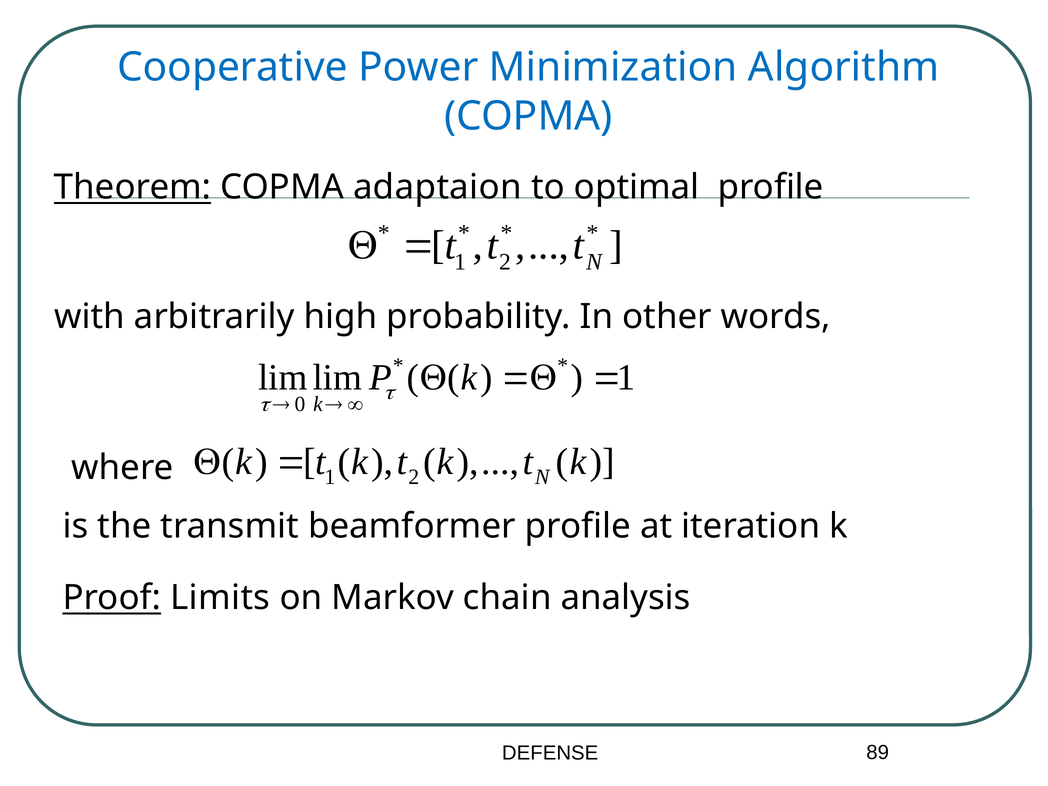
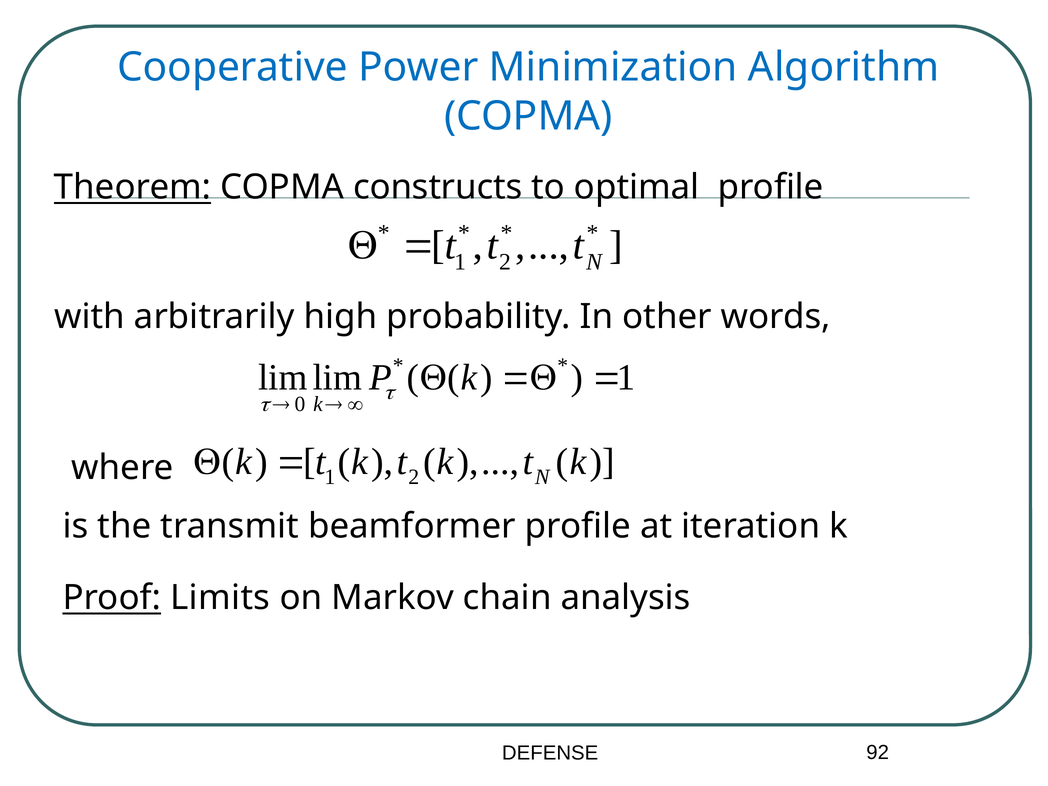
adaptaion: adaptaion -> constructs (438, 187)
89: 89 -> 92 (878, 752)
